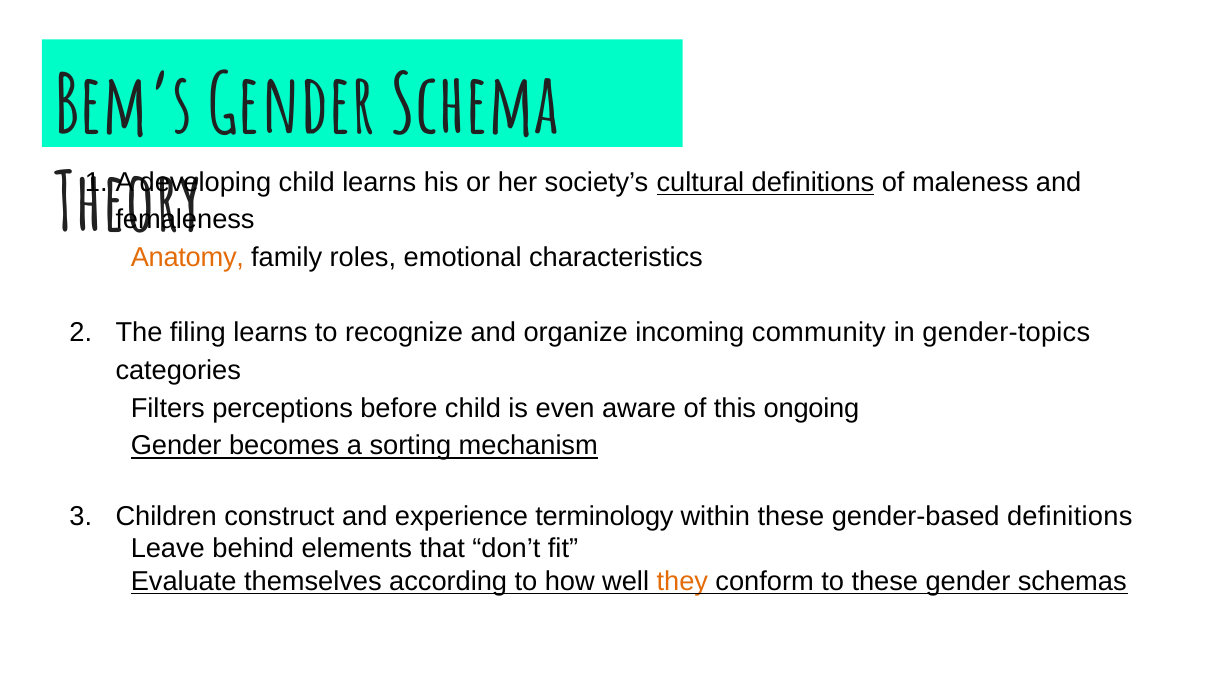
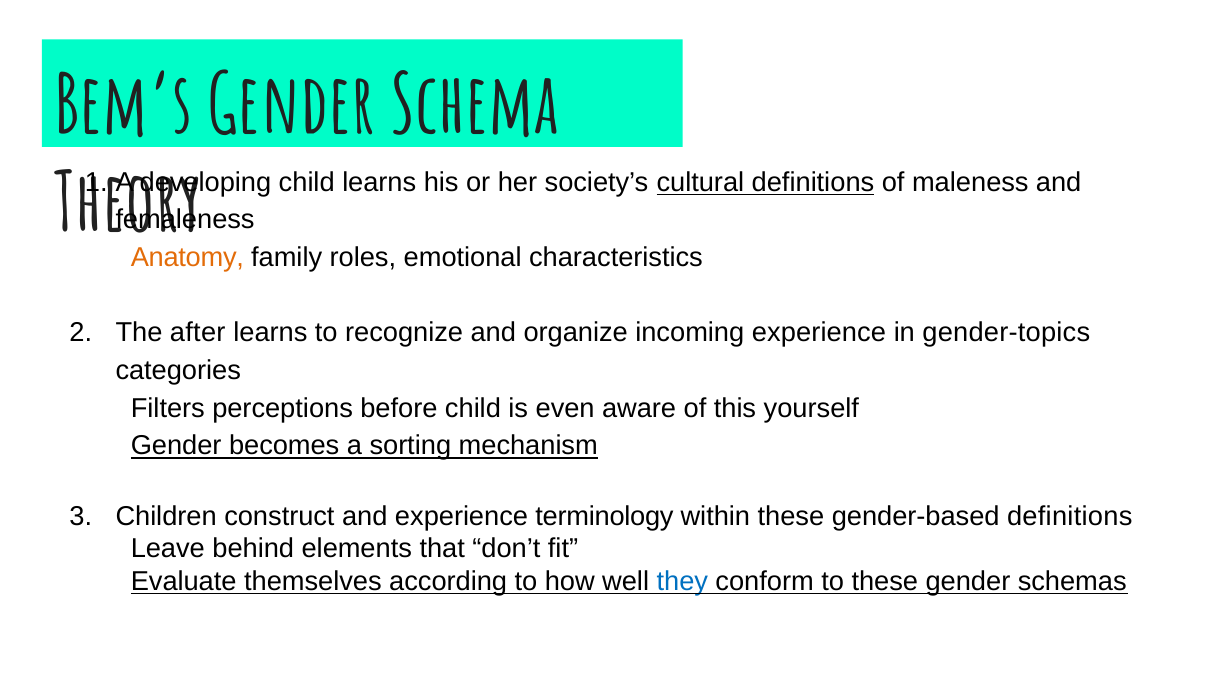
filing: filing -> after (198, 333)
incoming community: community -> experience (819, 333)
ongoing: ongoing -> yourself (811, 408)
they colour: orange -> blue (682, 581)
